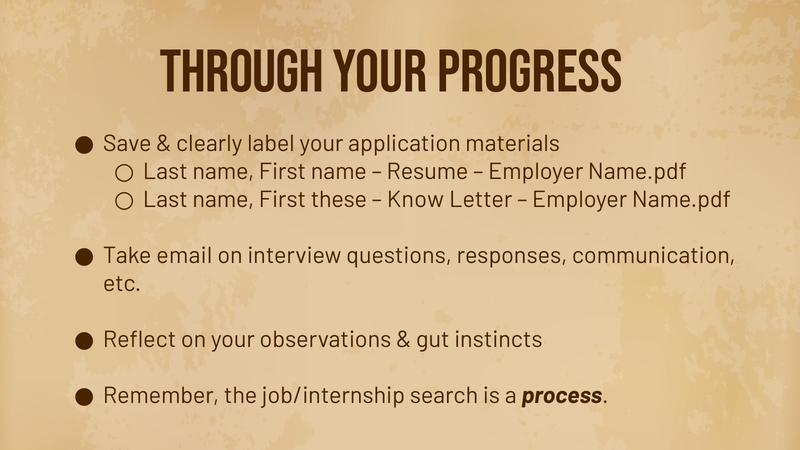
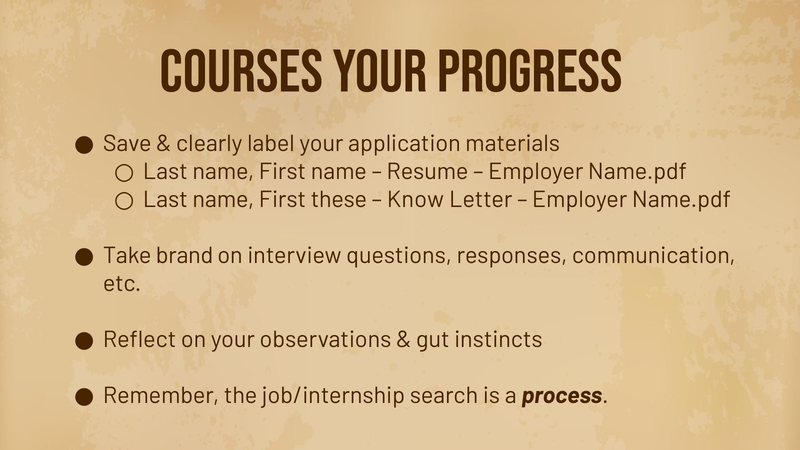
Through: Through -> Courses (241, 72)
email: email -> brand (185, 255)
